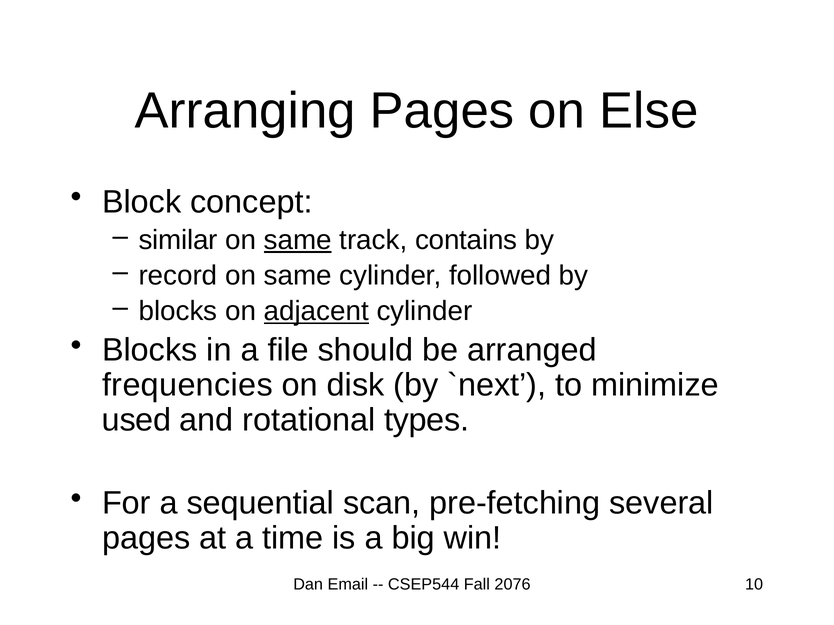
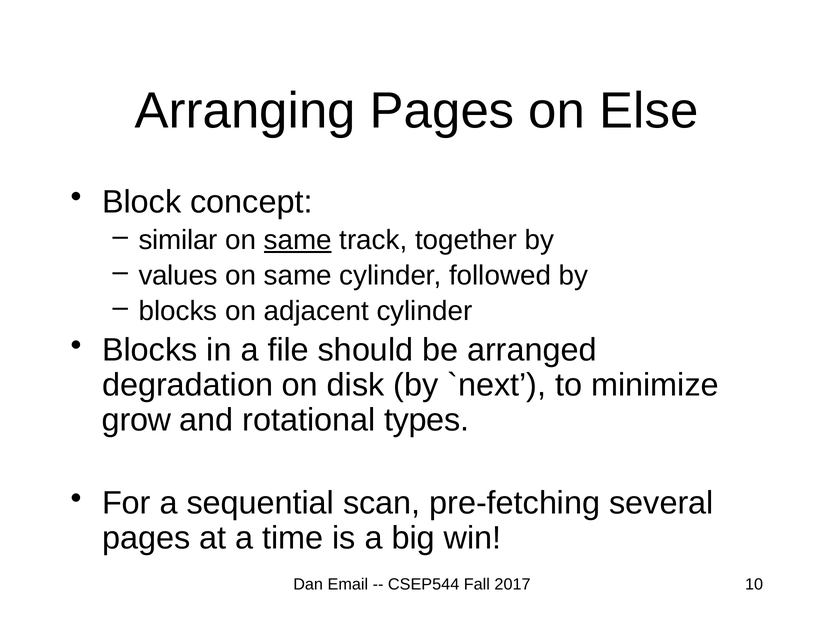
contains: contains -> together (466, 240)
record: record -> values (178, 276)
adjacent underline: present -> none (316, 311)
frequencies: frequencies -> degradation (188, 385)
used: used -> grow (137, 420)
2076: 2076 -> 2017 (513, 585)
